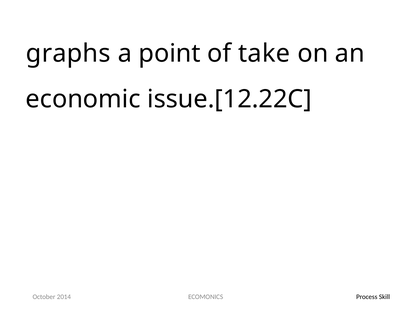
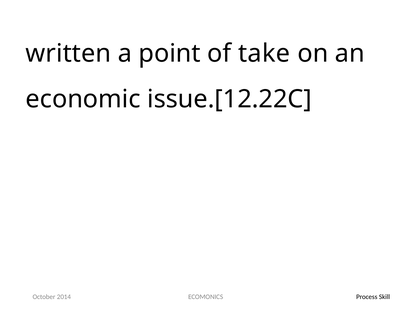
graphs: graphs -> written (68, 54)
